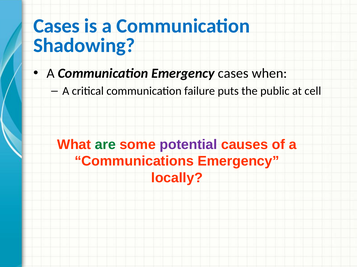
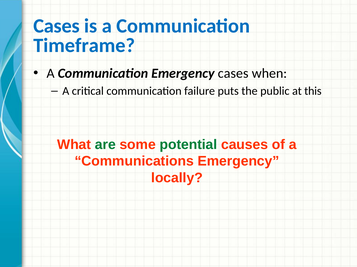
Shadowing: Shadowing -> Timeframe (84, 46)
cell: cell -> this (313, 91)
potential colour: purple -> green (188, 145)
